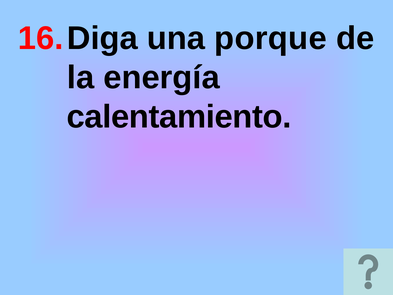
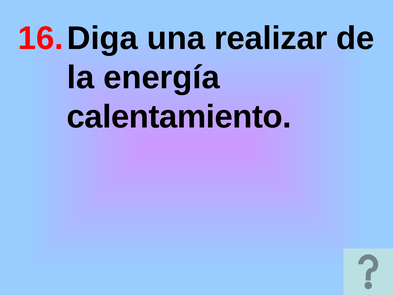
porque: porque -> realizar (271, 38)
